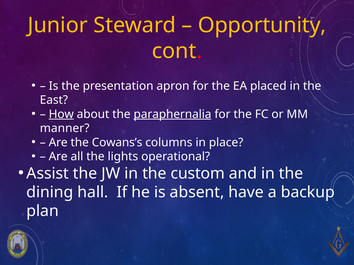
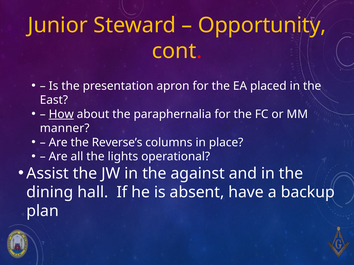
paraphernalia underline: present -> none (173, 114)
Cowans’s: Cowans’s -> Reverse’s (117, 143)
custom: custom -> against (198, 174)
